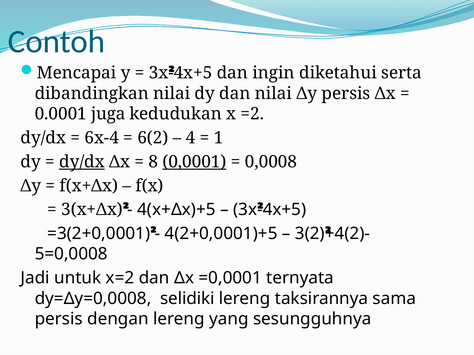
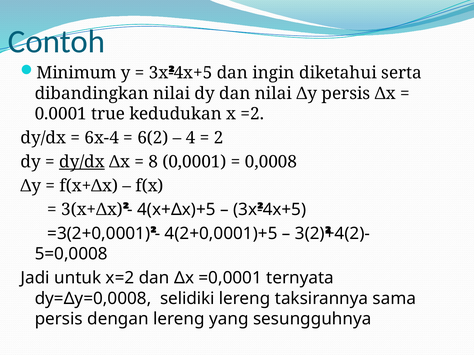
Mencapai: Mencapai -> Minimum (77, 73)
juga: juga -> true (108, 114)
1: 1 -> 2 (219, 138)
0,0001 underline: present -> none (194, 162)
